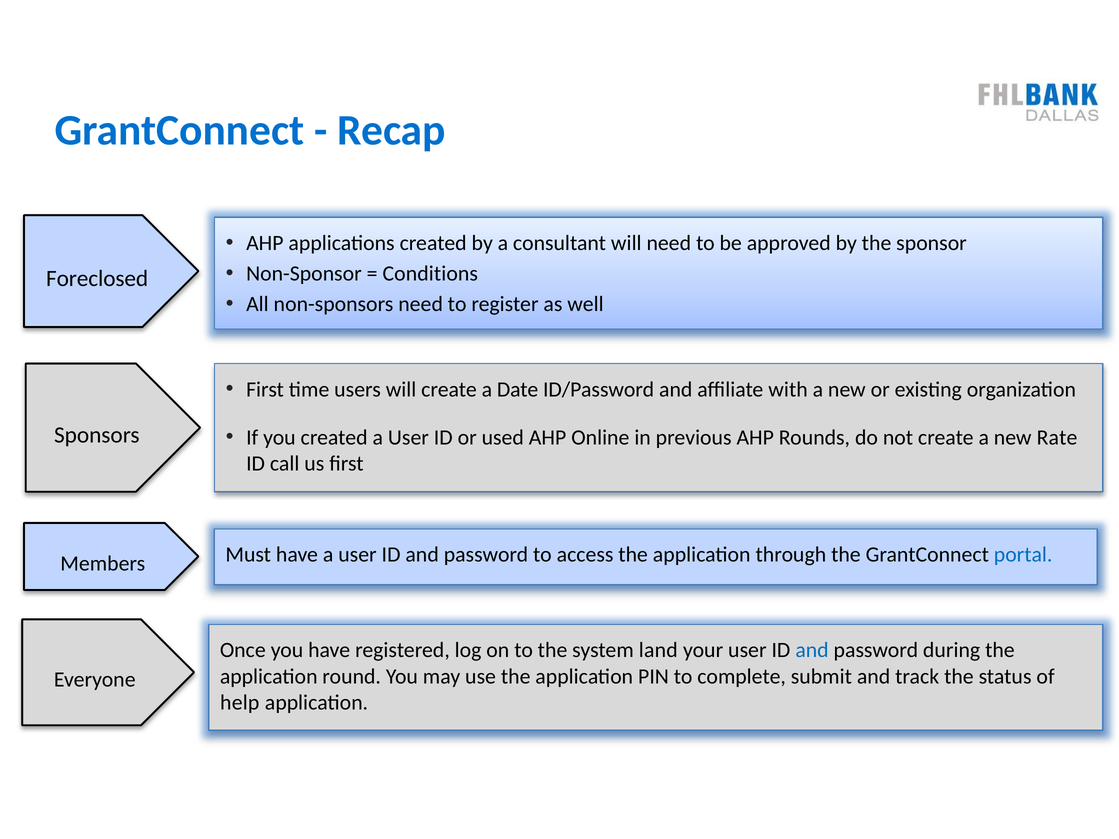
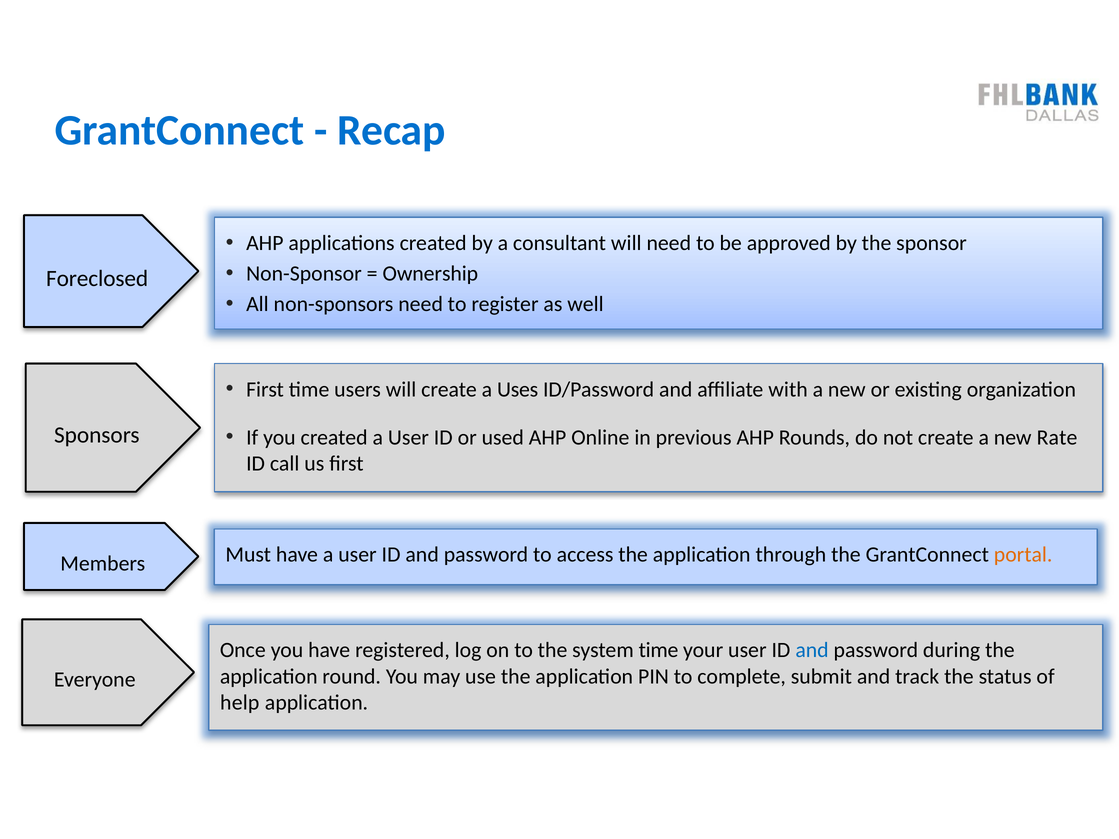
Conditions: Conditions -> Ownership (430, 274)
Date: Date -> Uses (518, 390)
portal colour: blue -> orange (1023, 555)
system land: land -> time (659, 650)
